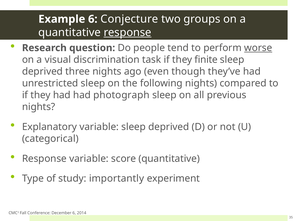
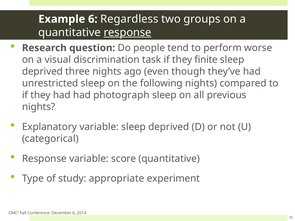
Conjecture: Conjecture -> Regardless (129, 19)
worse underline: present -> none (258, 48)
importantly: importantly -> appropriate (117, 179)
